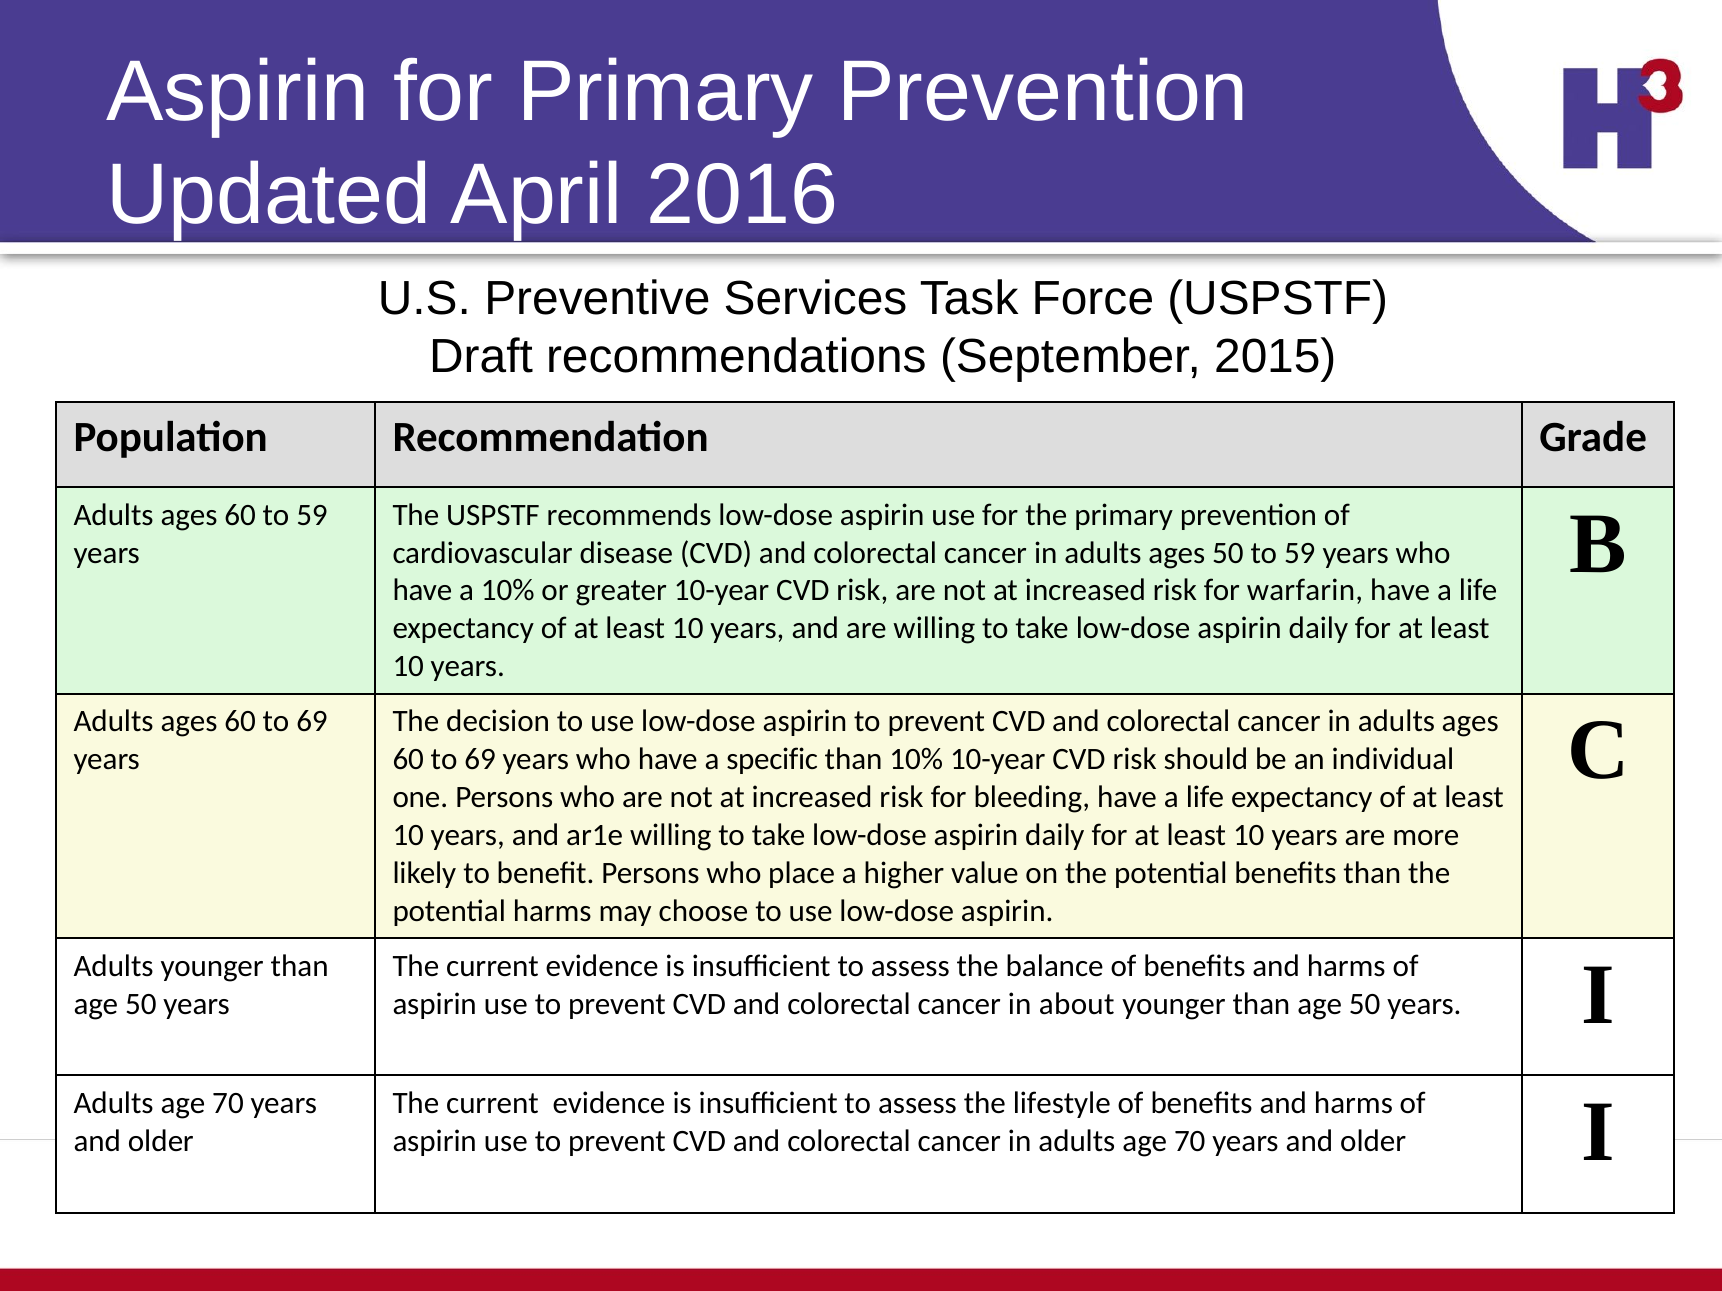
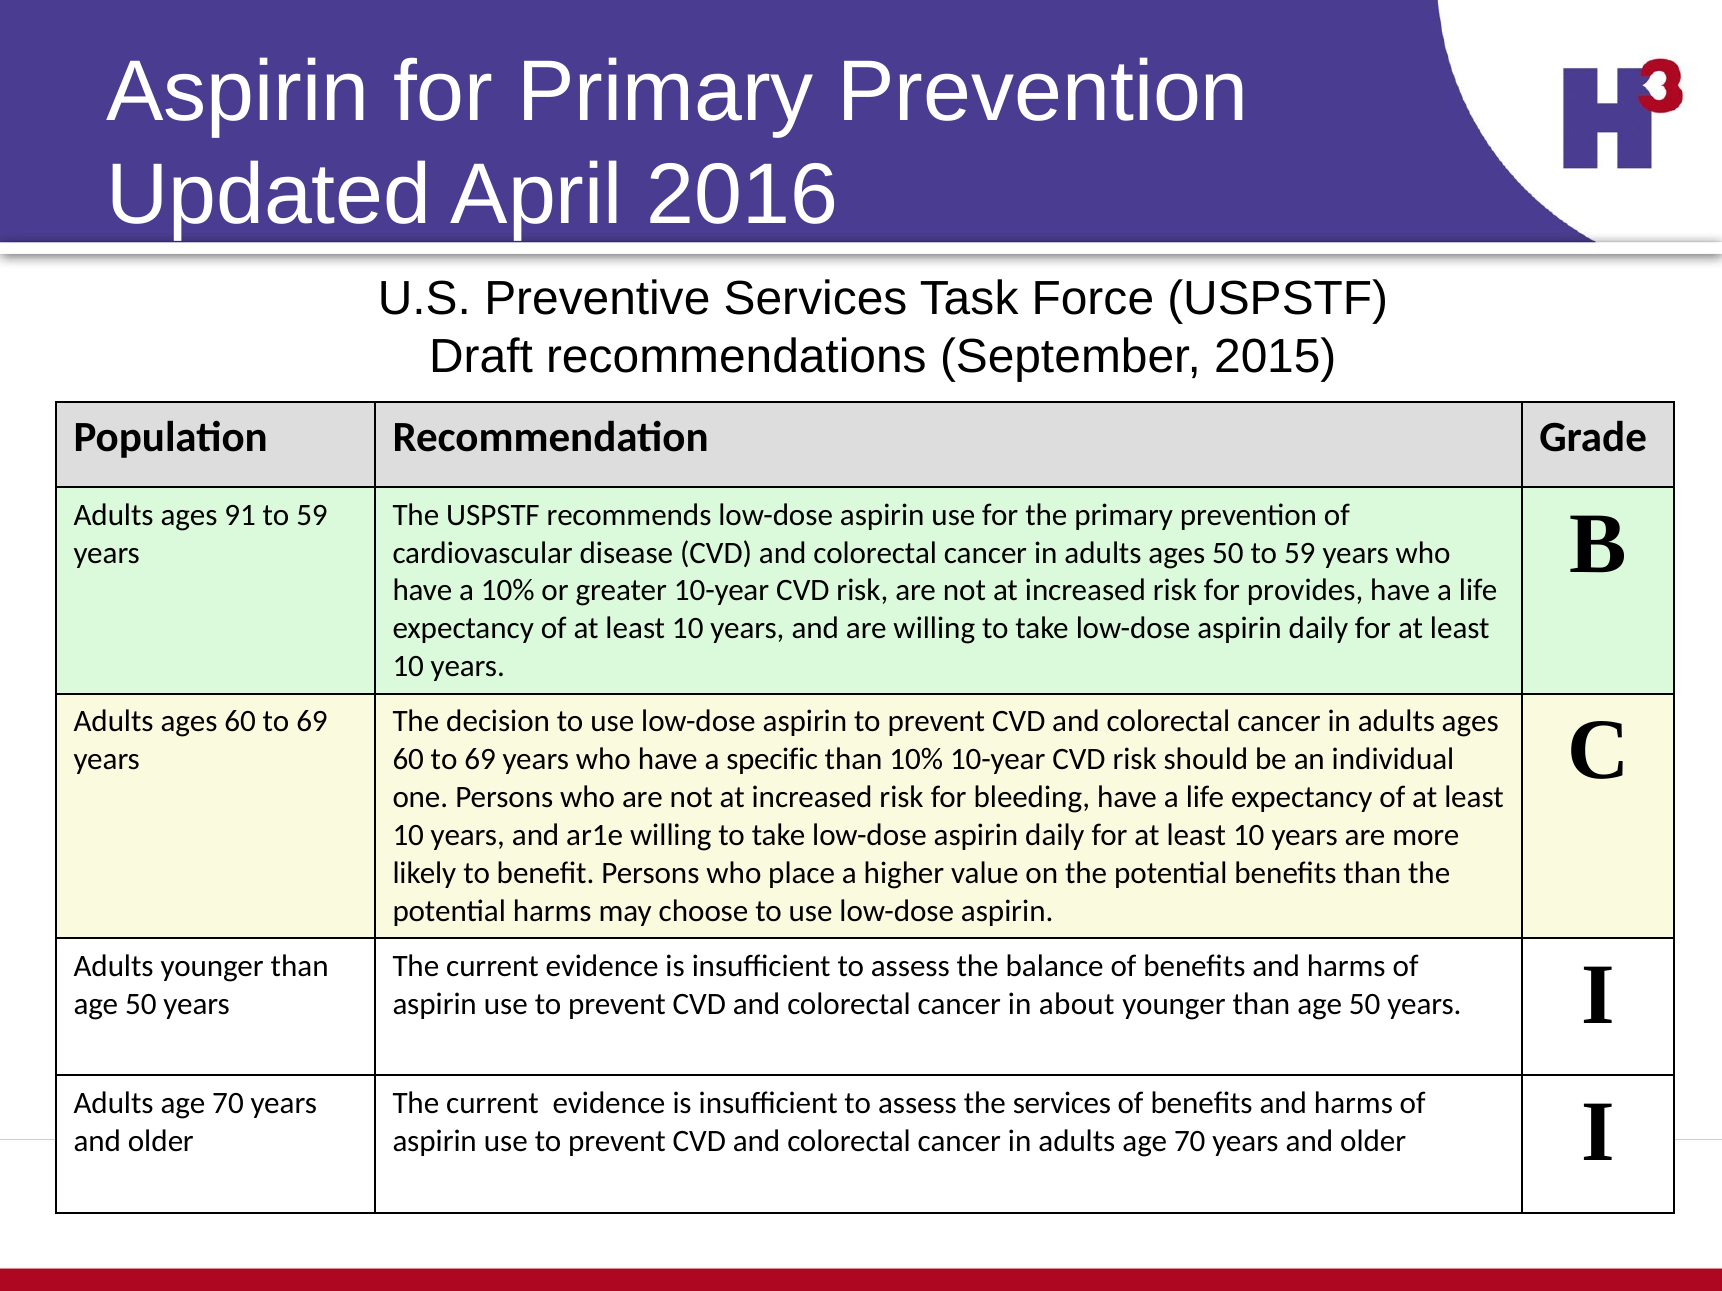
60: 60 -> 91 (240, 515)
warfarin: warfarin -> provides (1305, 591)
the lifestyle: lifestyle -> services (1062, 1104)
